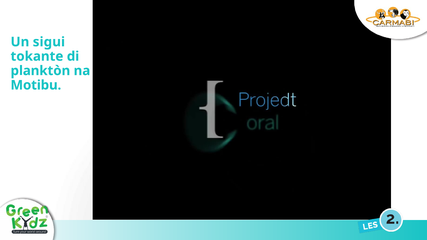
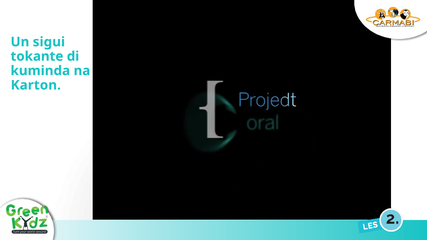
planktòn: planktòn -> kuminda (40, 71)
Motibu: Motibu -> Karton (36, 85)
